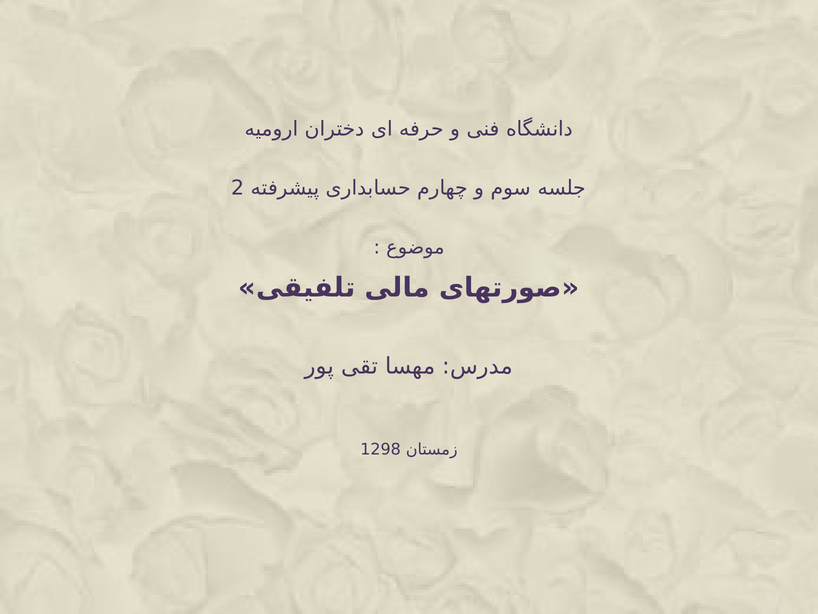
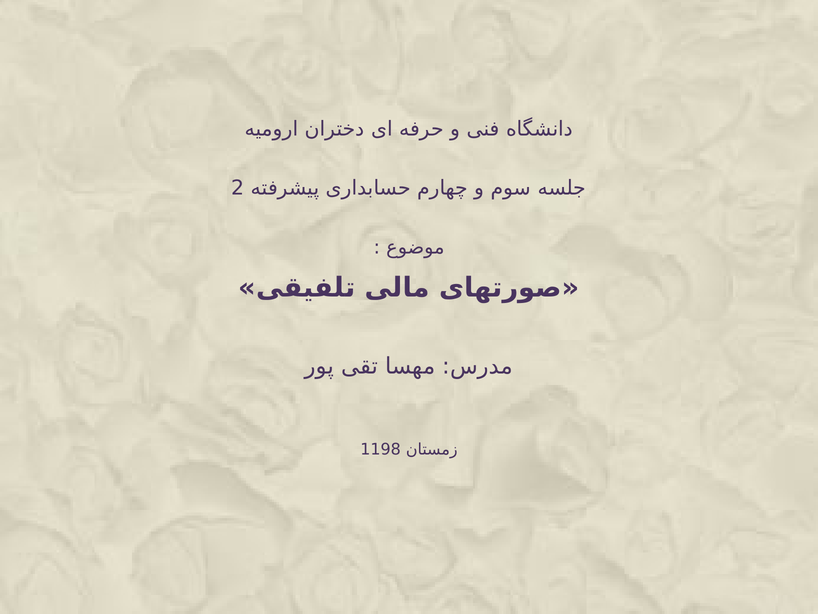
1298: 1298 -> 1198 (381, 449)
